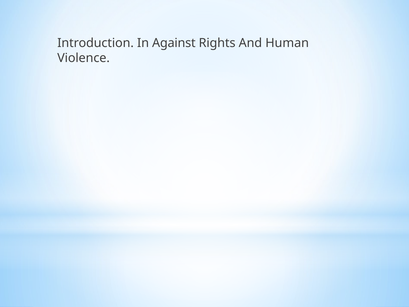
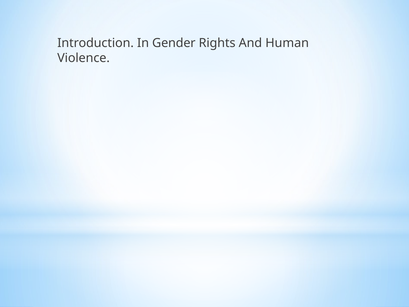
Against: Against -> Gender (174, 43)
